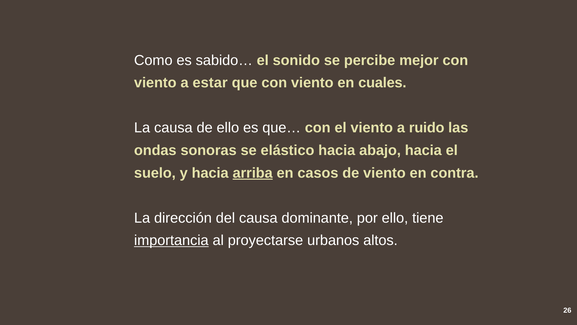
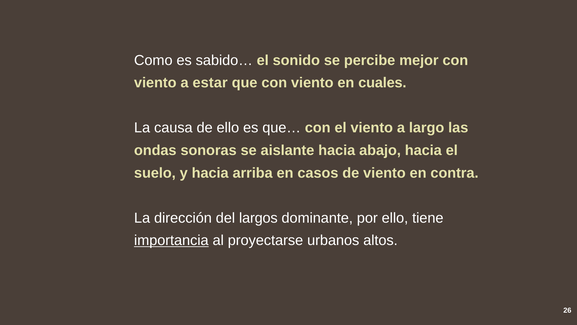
ruido: ruido -> largo (427, 128)
elástico: elástico -> aislante (287, 150)
arriba underline: present -> none (253, 173)
del causa: causa -> largos (258, 218)
